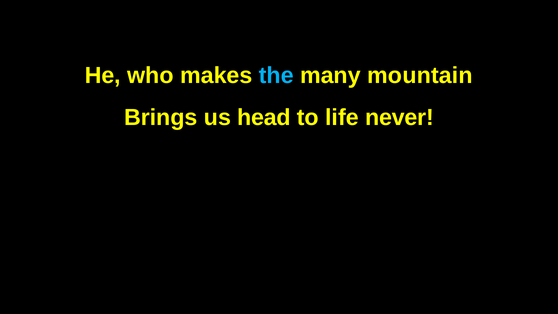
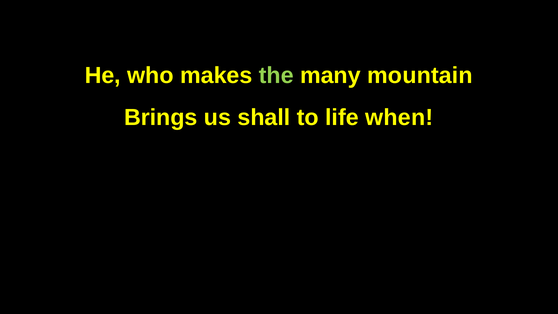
the colour: light blue -> light green (276, 76)
head: head -> shall (264, 117)
never: never -> when (399, 117)
